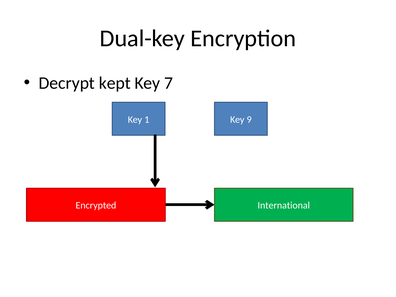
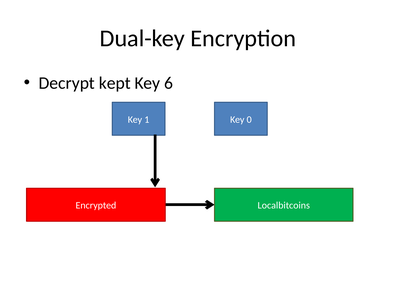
7: 7 -> 6 (169, 83)
9: 9 -> 0 (249, 119)
International: International -> Localbitcoins (284, 205)
